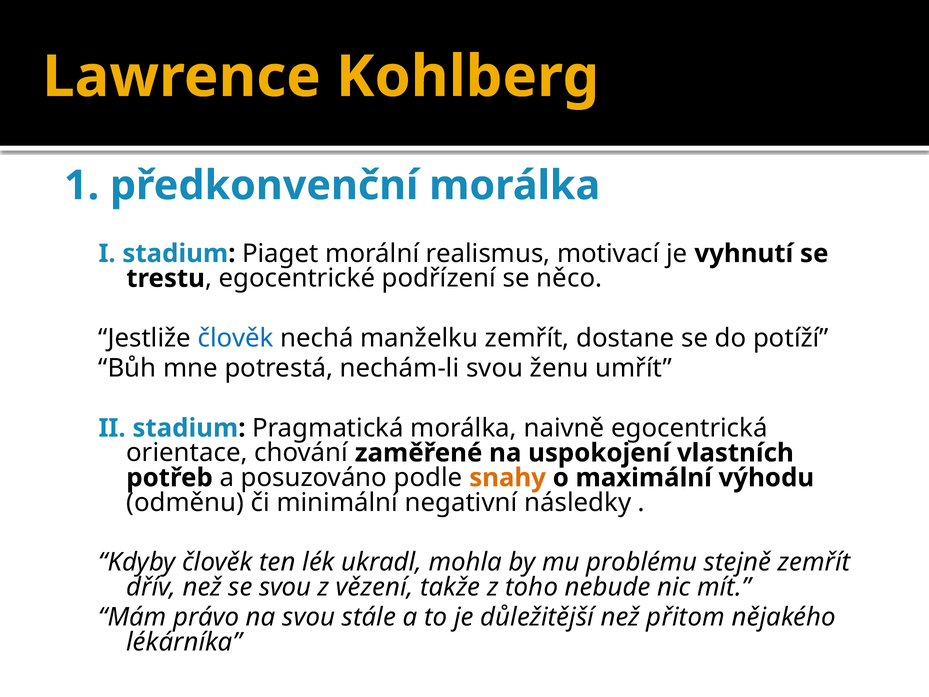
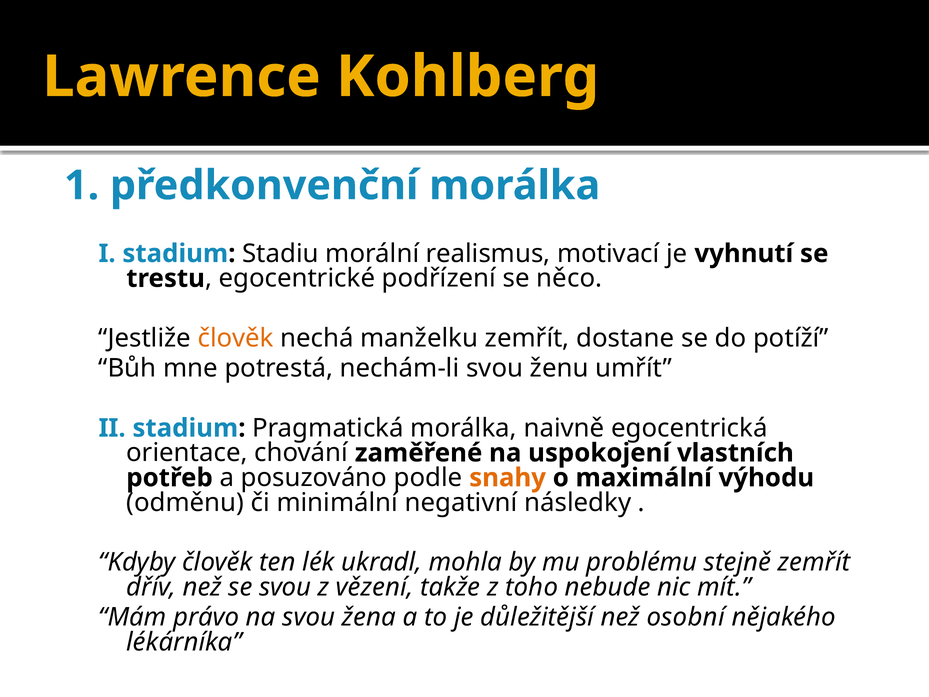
Piaget: Piaget -> Stadiu (280, 253)
člověk colour: blue -> orange (236, 338)
stále: stále -> žena (369, 617)
přitom: přitom -> osobní (686, 617)
